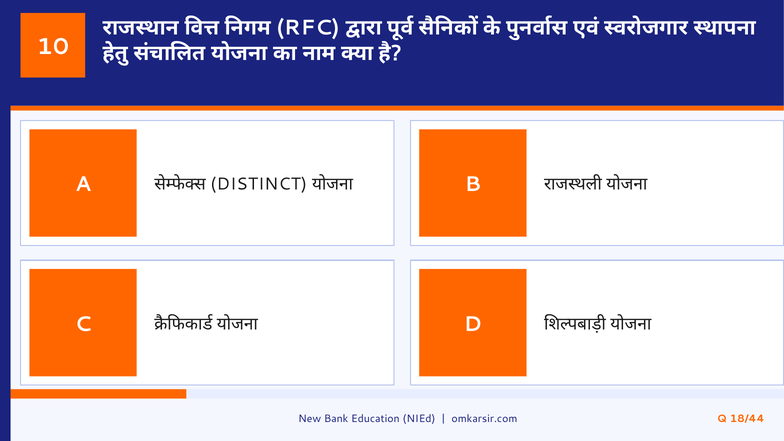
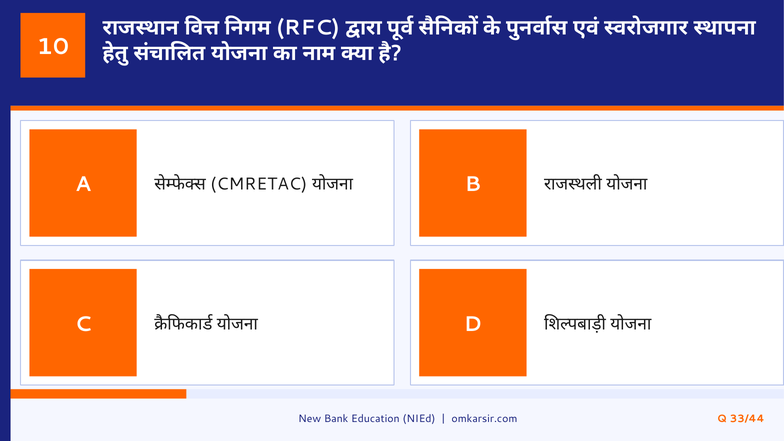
DISTINCT: DISTINCT -> CMRETAC (259, 184)
18/44: 18/44 -> 33/44 (747, 419)
